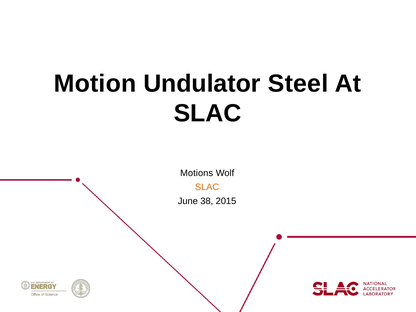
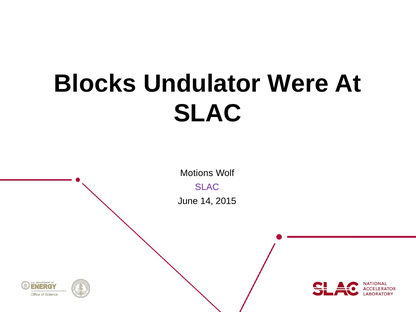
Motion: Motion -> Blocks (95, 84)
Steel: Steel -> Were (298, 84)
SLAC colour: orange -> purple (207, 187)
38: 38 -> 14 (207, 201)
